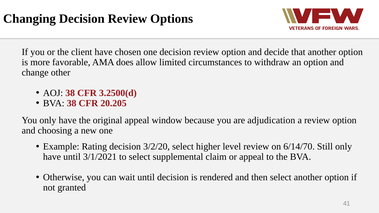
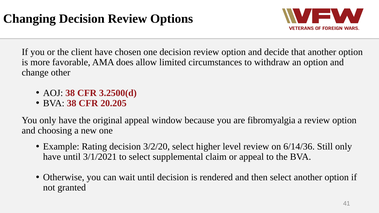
adjudication: adjudication -> fibromyalgia (271, 120)
6/14/70: 6/14/70 -> 6/14/36 (299, 147)
